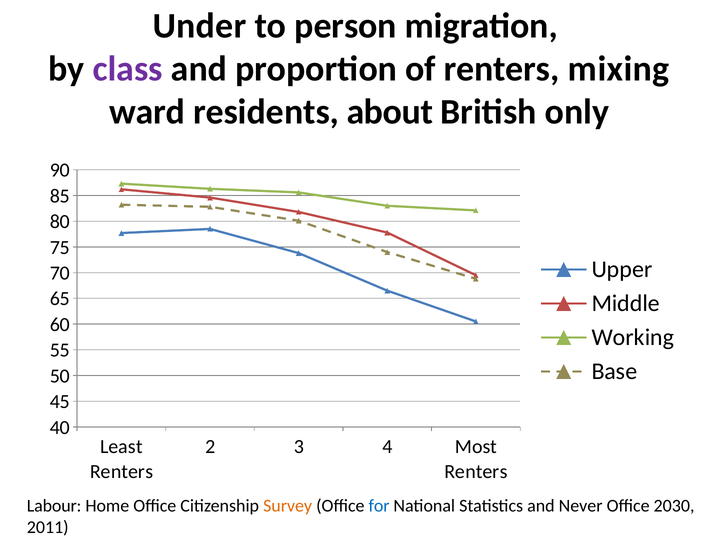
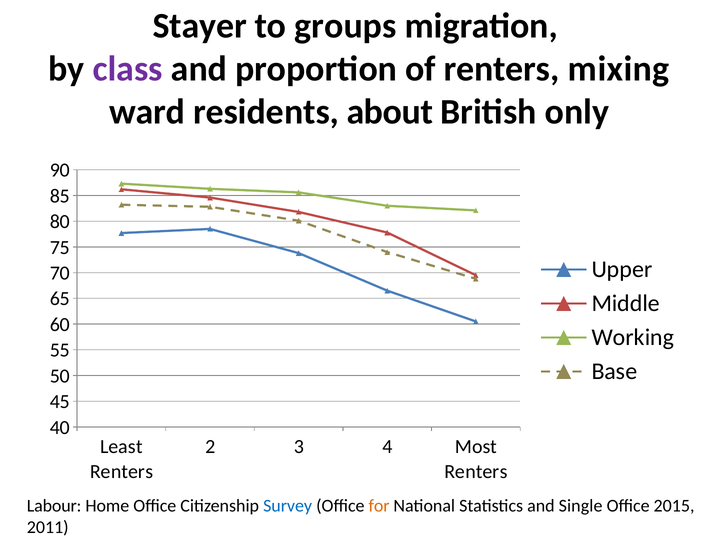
Under: Under -> Stayer (200, 26)
person: person -> groups (345, 26)
Survey colour: orange -> blue (288, 506)
for colour: blue -> orange (379, 506)
Never: Never -> Single (581, 506)
2030: 2030 -> 2015 (674, 506)
